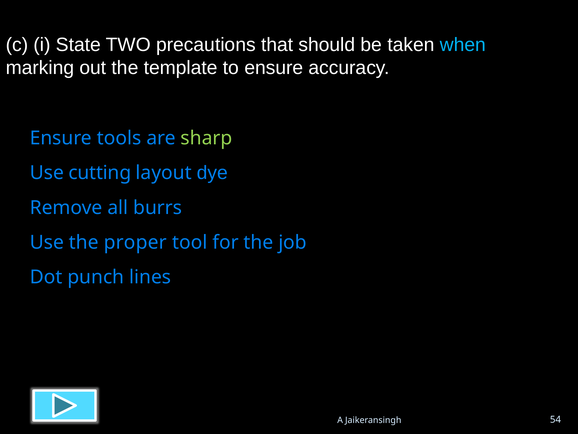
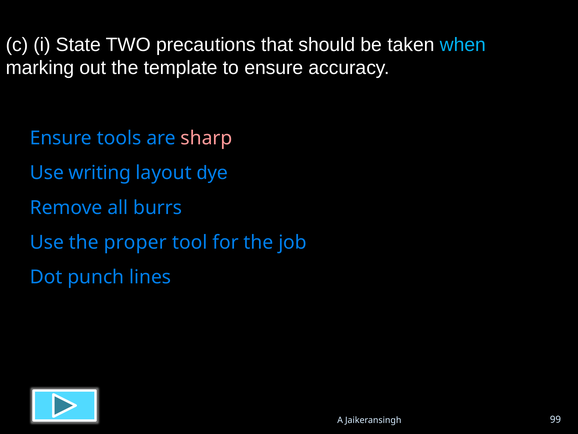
sharp colour: light green -> pink (206, 138)
cutting: cutting -> writing (100, 173)
54: 54 -> 99 (555, 419)
